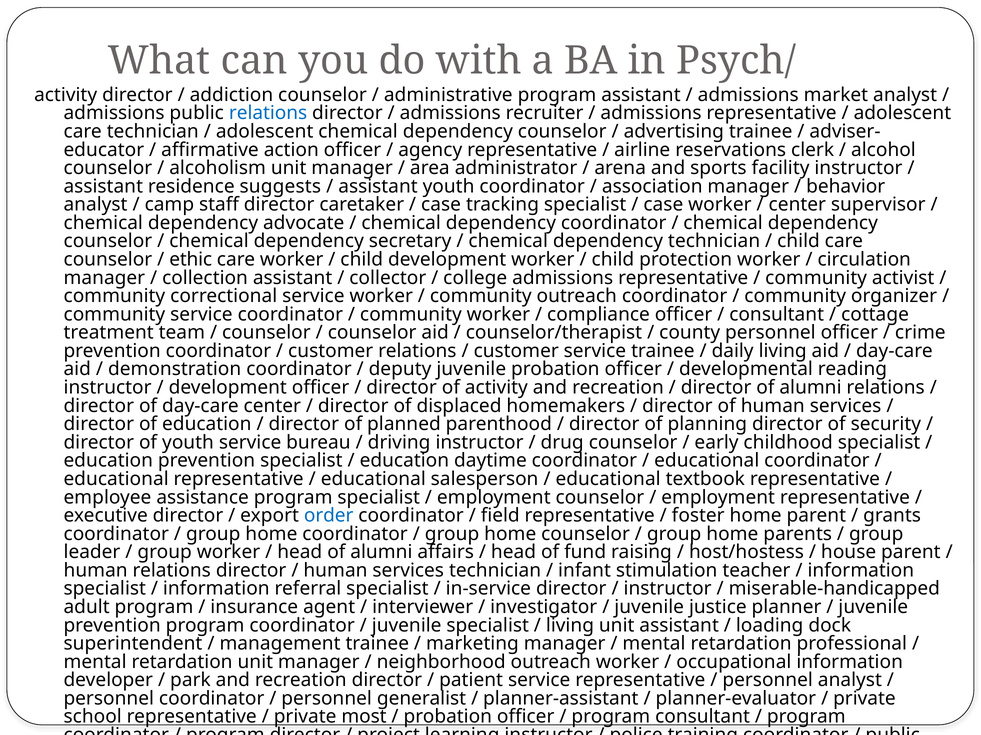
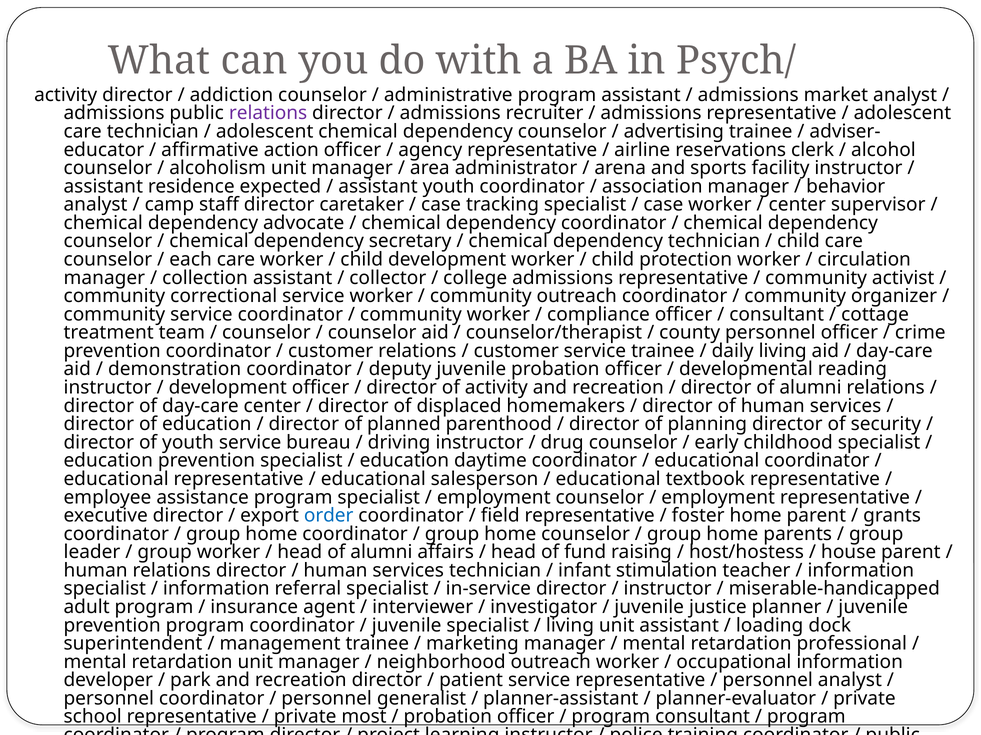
relations colour: blue -> purple (268, 113)
suggests: suggests -> expected (280, 187)
ethic: ethic -> each (191, 260)
